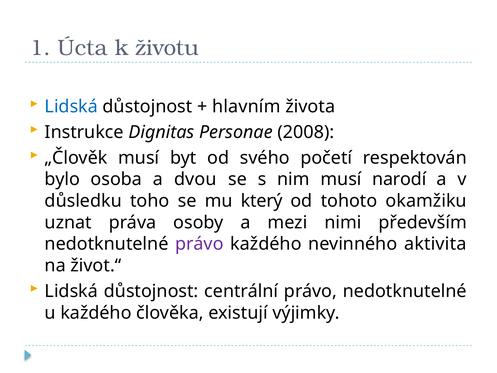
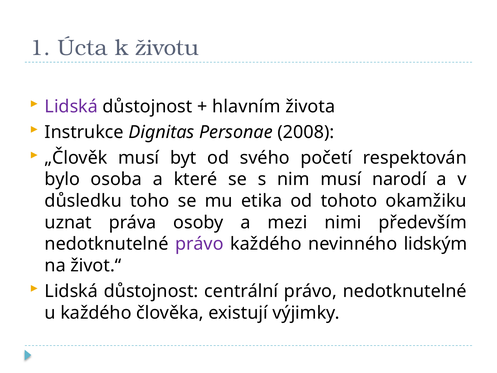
Lidská colour: blue -> purple (71, 106)
dvou: dvou -> které (196, 179)
který: který -> etika (262, 201)
aktivita: aktivita -> lidským (435, 244)
